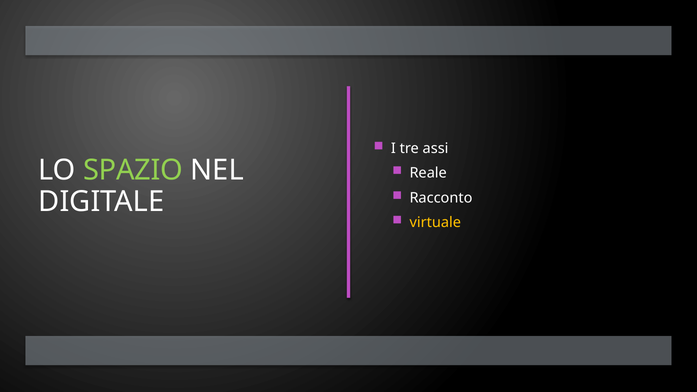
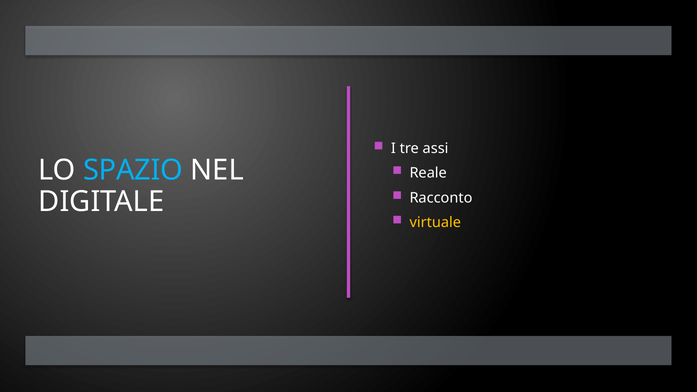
SPAZIO colour: light green -> light blue (133, 170)
